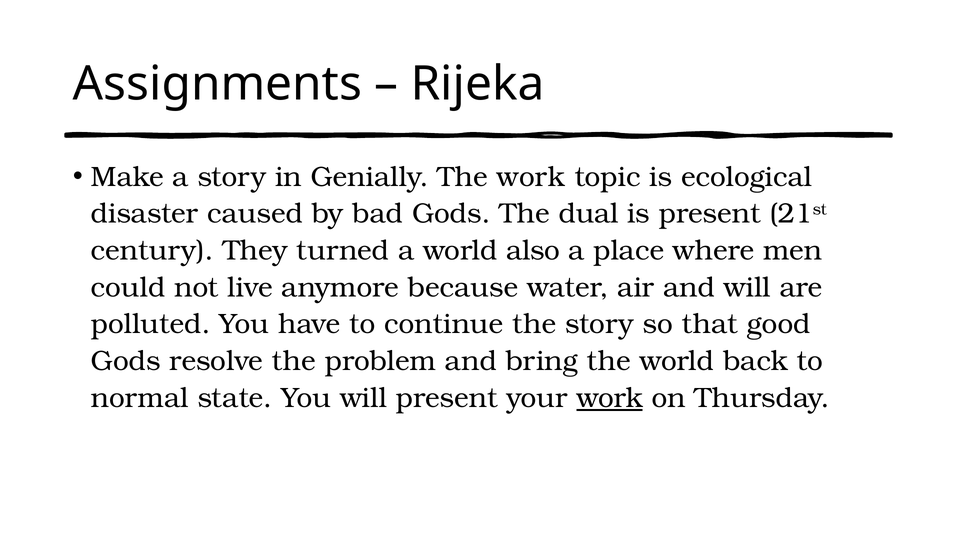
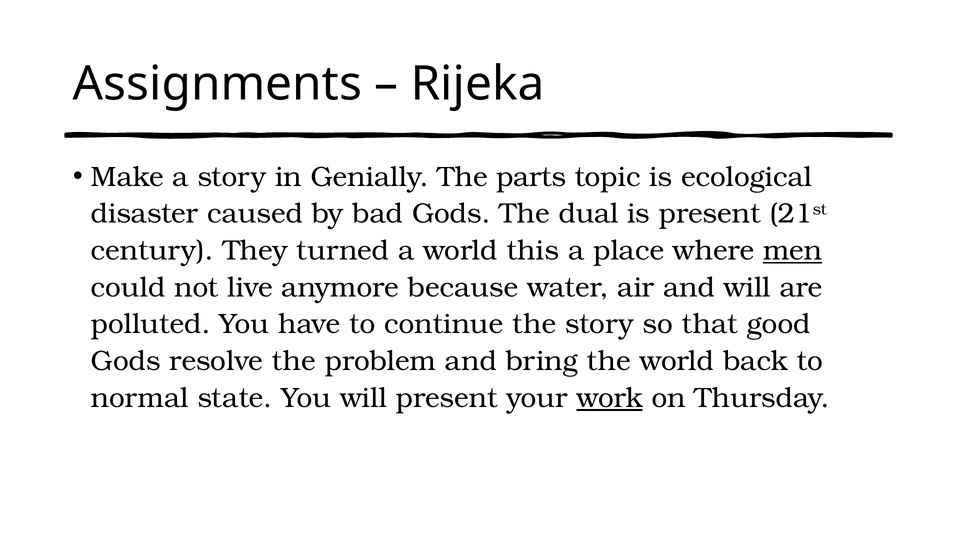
The work: work -> parts (531, 177)
also: also -> this (533, 251)
men underline: none -> present (793, 251)
